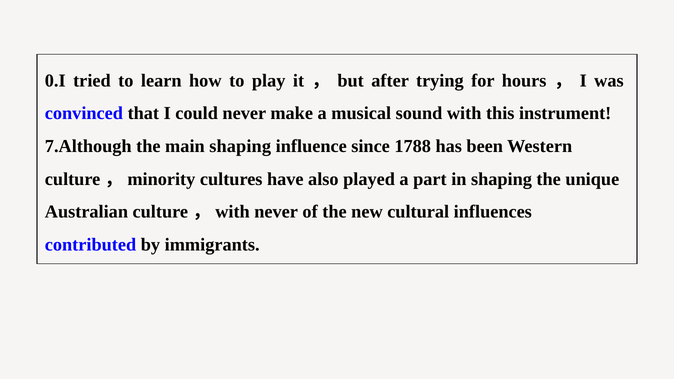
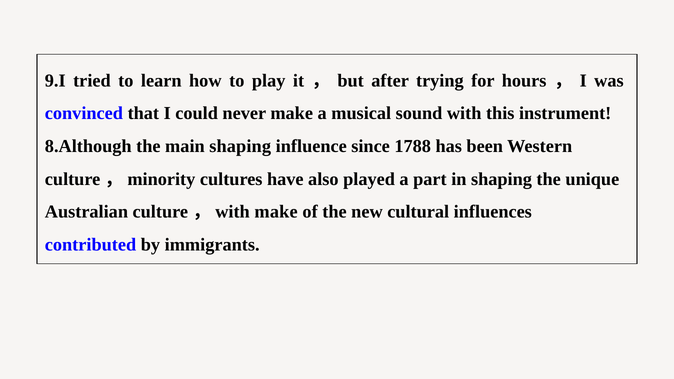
0.I: 0.I -> 9.I (55, 81)
7.Although: 7.Although -> 8.Although (88, 146)
culture，with never: never -> make (276, 212)
